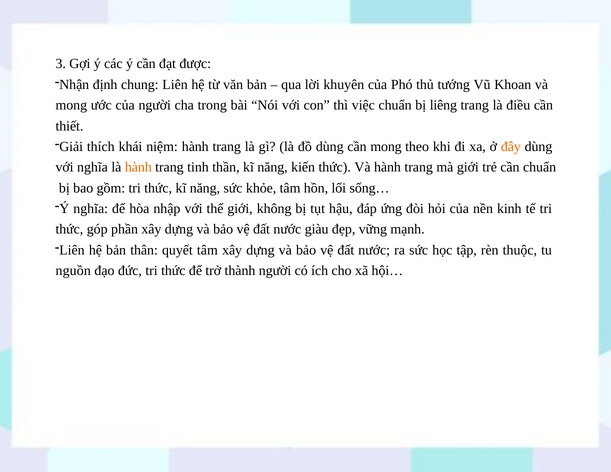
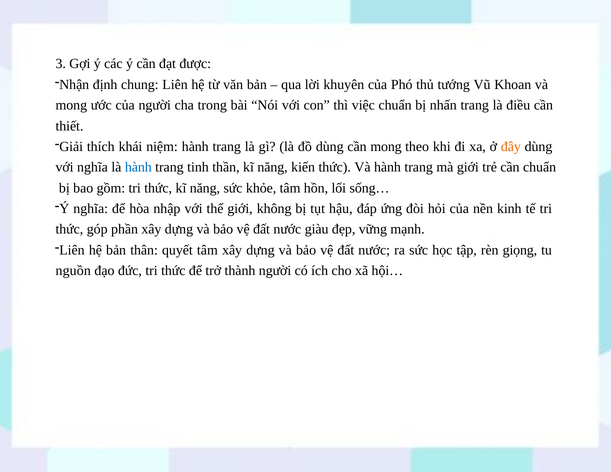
liêng: liêng -> nhấn (443, 105)
hành colour: orange -> blue (138, 167)
thuộc: thuộc -> giọng (520, 250)
